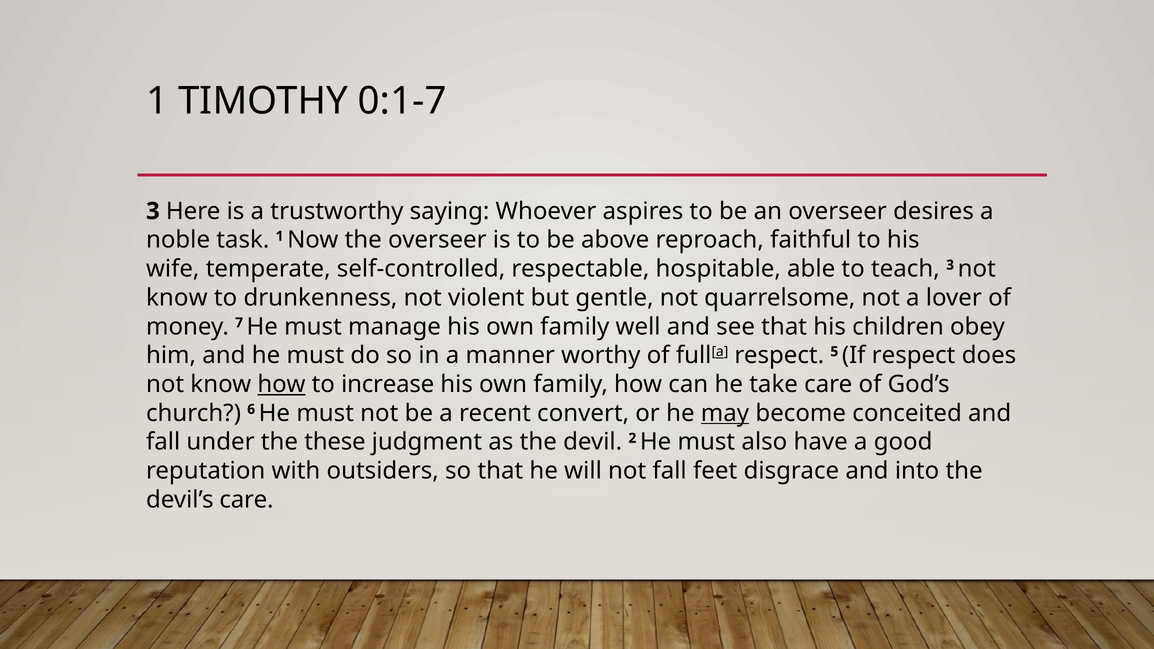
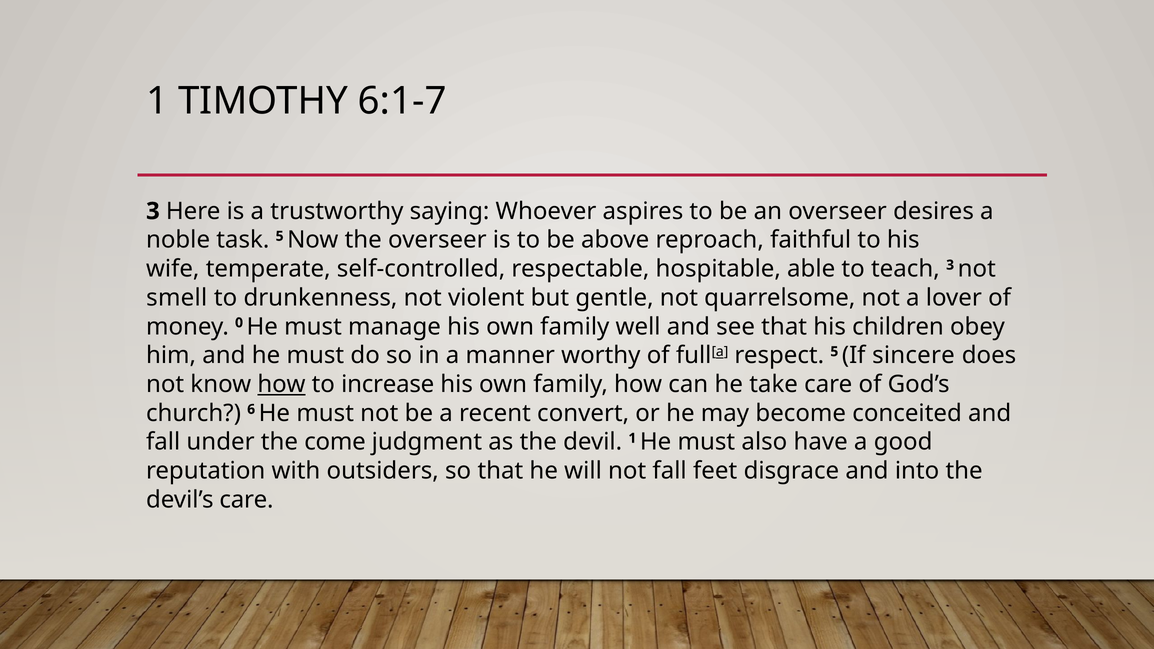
0:1-7: 0:1-7 -> 6:1-7 (402, 101)
task 1: 1 -> 5 (280, 236)
know: know -> smell (177, 298)
7: 7 -> 0 (239, 323)
If respect: respect -> sincere (913, 356)
may underline: present -> none (725, 413)
these: these -> come (335, 442)
devil 2: 2 -> 1 (632, 438)
